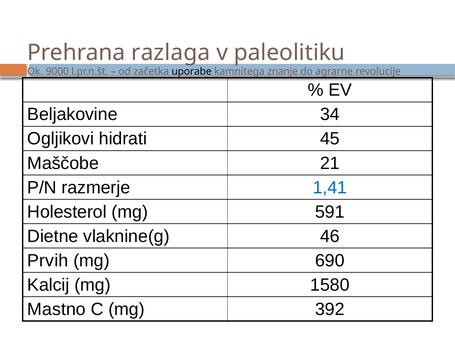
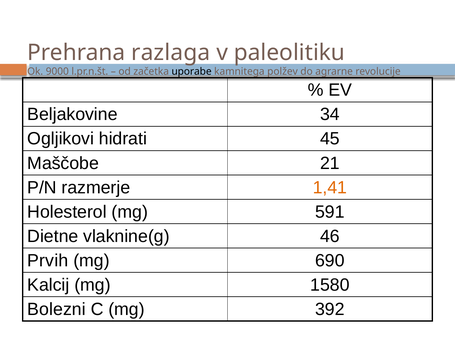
znanje: znanje -> polžev (283, 71)
1,41 colour: blue -> orange (330, 187)
Mastno: Mastno -> Bolezni (57, 309)
